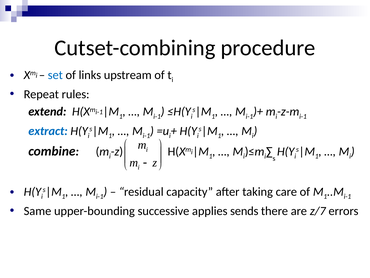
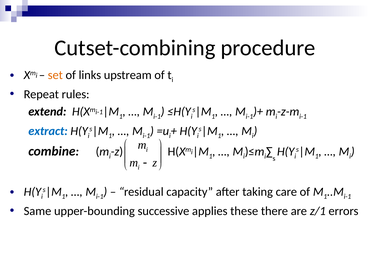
set colour: blue -> orange (55, 75)
sends: sends -> these (244, 211)
z/7: z/7 -> z/1 (318, 211)
